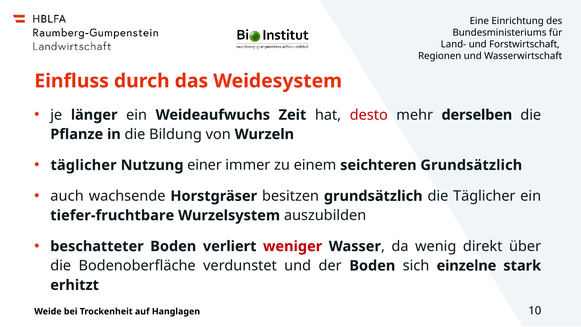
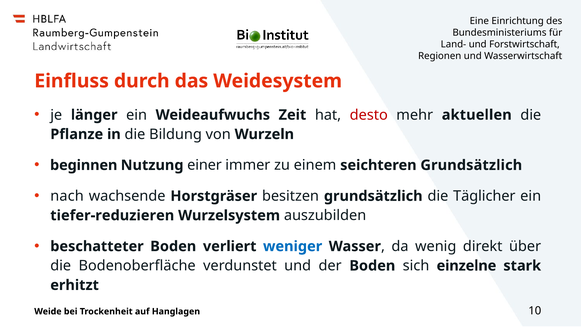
derselben: derselben -> aktuellen (477, 115)
täglicher: täglicher -> beginnen (84, 165)
auch: auch -> nach (67, 196)
tiefer-fruchtbare: tiefer-fruchtbare -> tiefer-reduzieren (112, 215)
weniger colour: red -> blue (293, 246)
